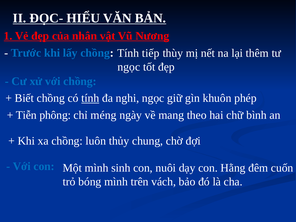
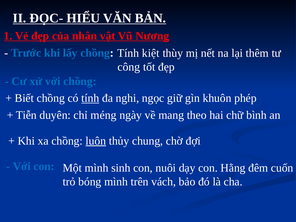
tiếp: tiếp -> kiệt (151, 53)
ngọc: ngọc -> công (129, 67)
phông: phông -> duyên (55, 115)
luôn underline: none -> present (96, 141)
